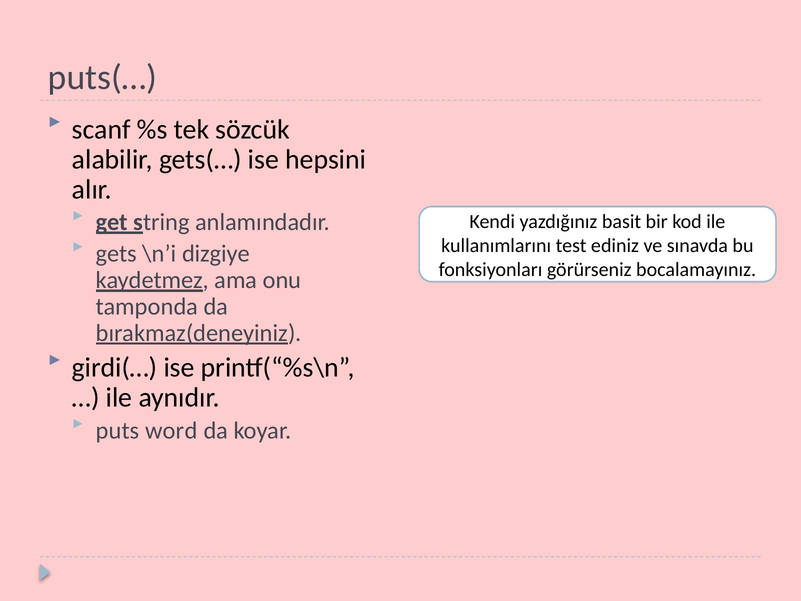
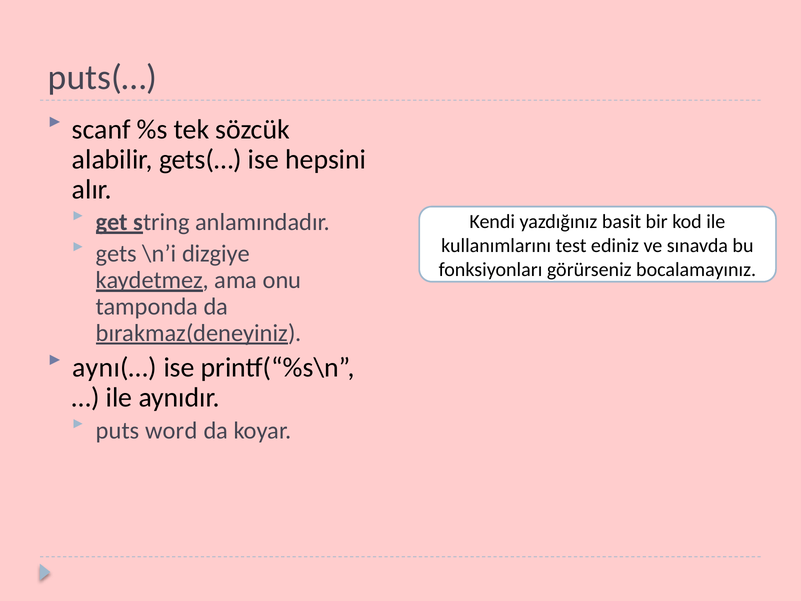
girdi(…: girdi(… -> aynı(… (114, 368)
